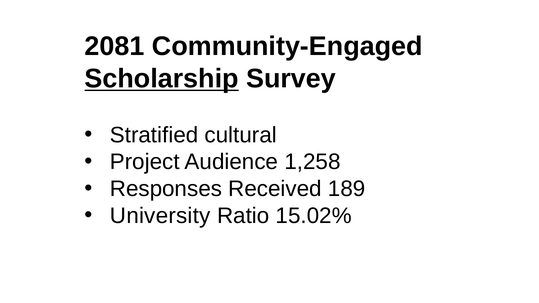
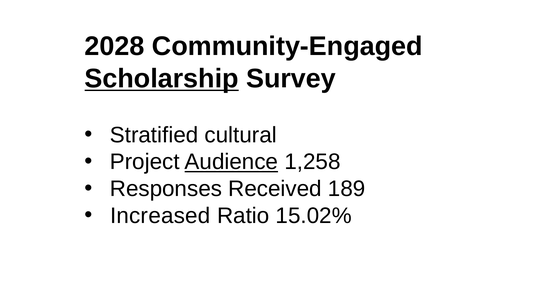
2081: 2081 -> 2028 (115, 46)
Audience underline: none -> present (231, 162)
University: University -> Increased (160, 216)
